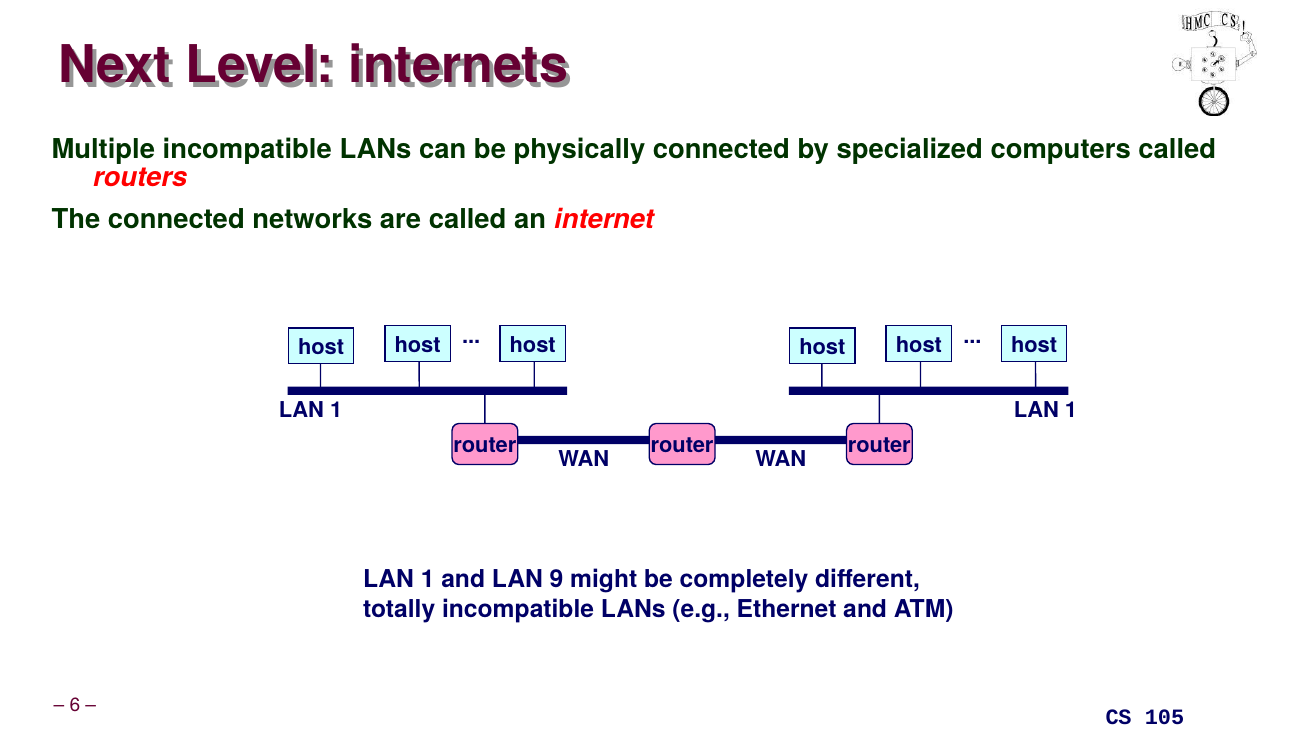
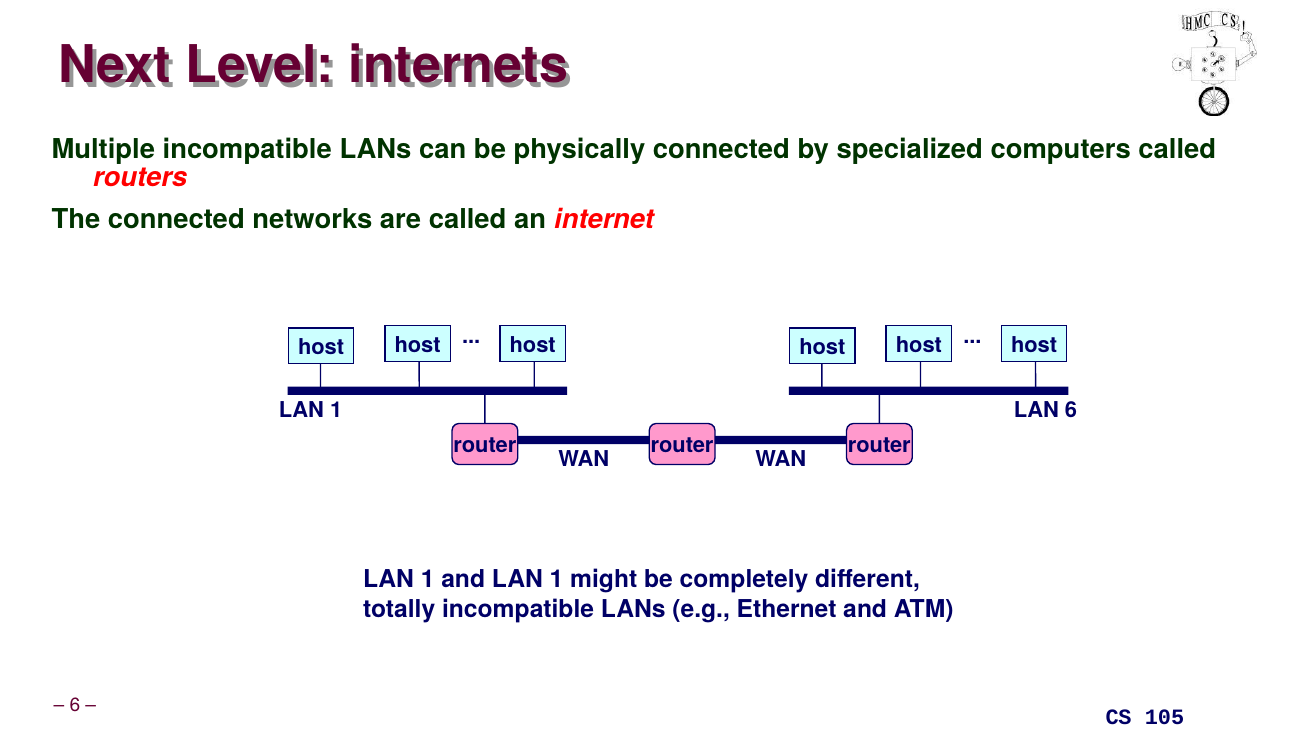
1: 1 -> 6 (1071, 411)
and LAN 9: 9 -> 1 (557, 580)
